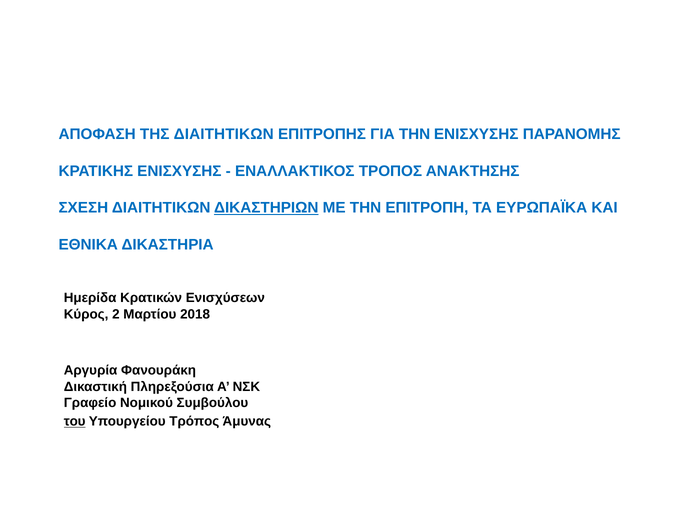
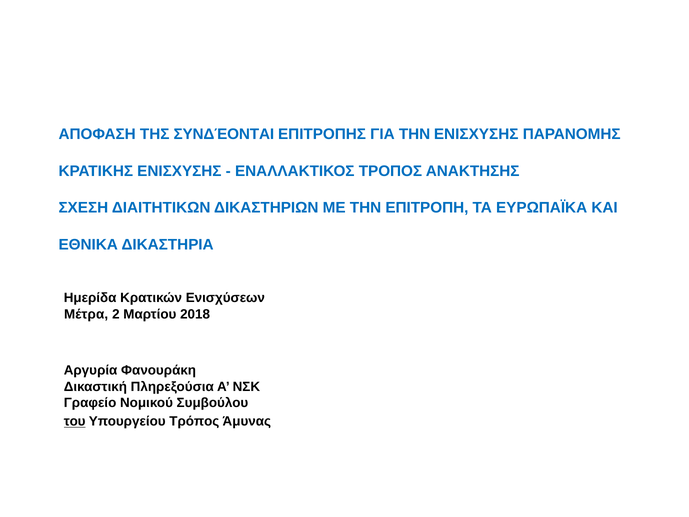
ΤΗΣ ΔΙΑΙΤΗΤΙΚΩΝ: ΔΙΑΙΤΗΤΙΚΩΝ -> ΣΥΝΔΈΟΝΤΑΙ (224, 134)
ΔΙΚΑΣΤΗΡΙΩΝ underline: present -> none (266, 208)
Κύρος: Κύρος -> Μέτρα (86, 314)
